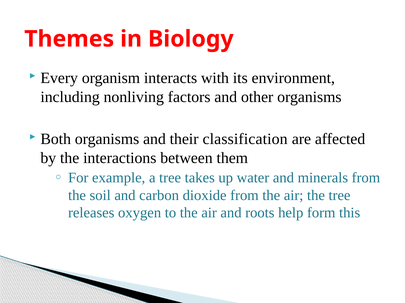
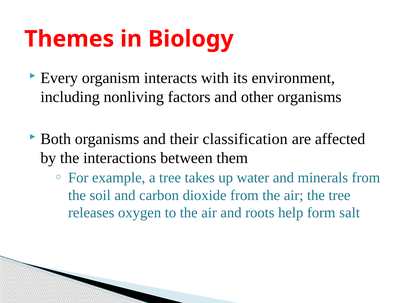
this: this -> salt (350, 213)
